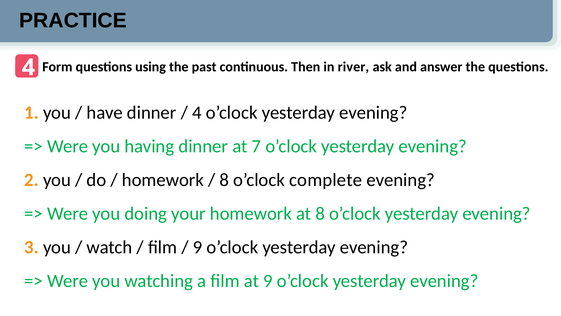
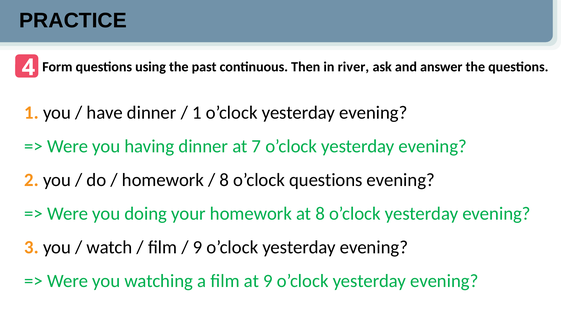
4: 4 -> 1 (197, 112)
o’clock complete: complete -> questions (326, 180)
